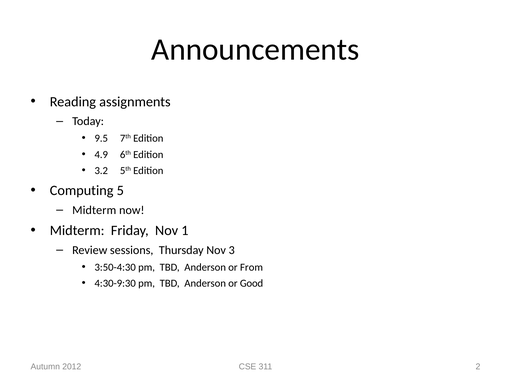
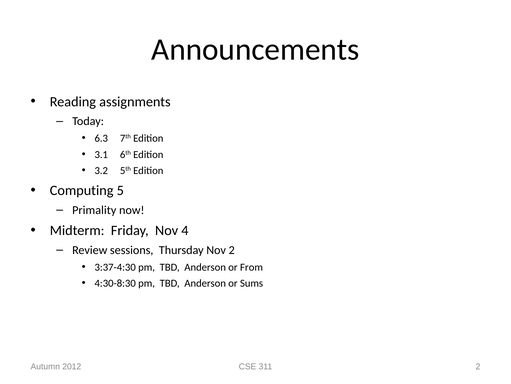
9.5: 9.5 -> 6.3 (101, 138)
4.9: 4.9 -> 3.1 (101, 154)
Midterm: Midterm -> Primality (94, 210)
1: 1 -> 4 (185, 230)
Nov 3: 3 -> 2 (232, 250)
3:50-4:30: 3:50-4:30 -> 3:37-4:30 (115, 267)
4:30-9:30: 4:30-9:30 -> 4:30-8:30 (115, 283)
Good: Good -> Sums (252, 283)
